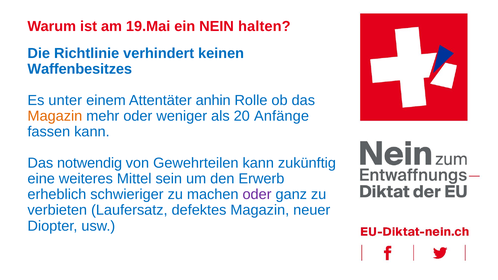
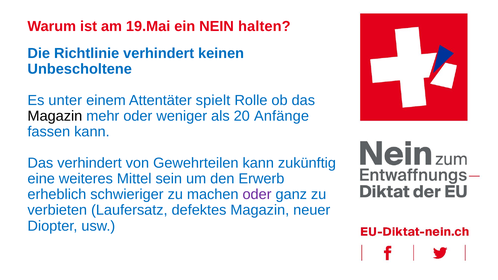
Waffenbesitzes: Waffenbesitzes -> Unbescholtene (80, 69)
anhin: anhin -> spielt (213, 100)
Magazin colour: orange -> black (55, 116)
Das notwendig: notwendig -> verhindert (90, 163)
